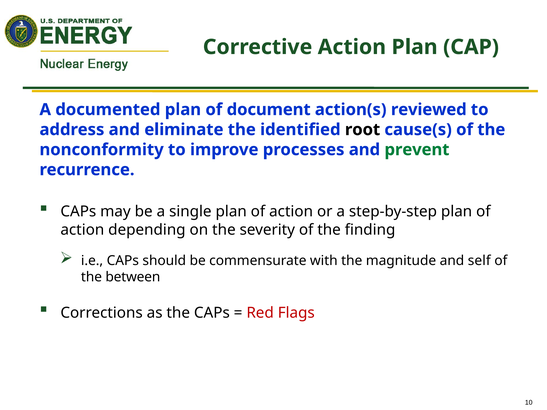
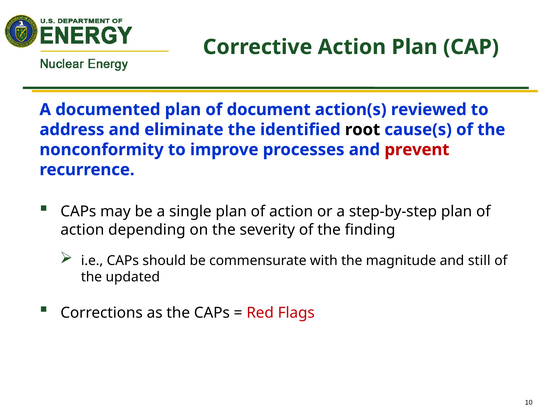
prevent colour: green -> red (417, 150)
self: self -> still (479, 261)
between: between -> updated (133, 277)
